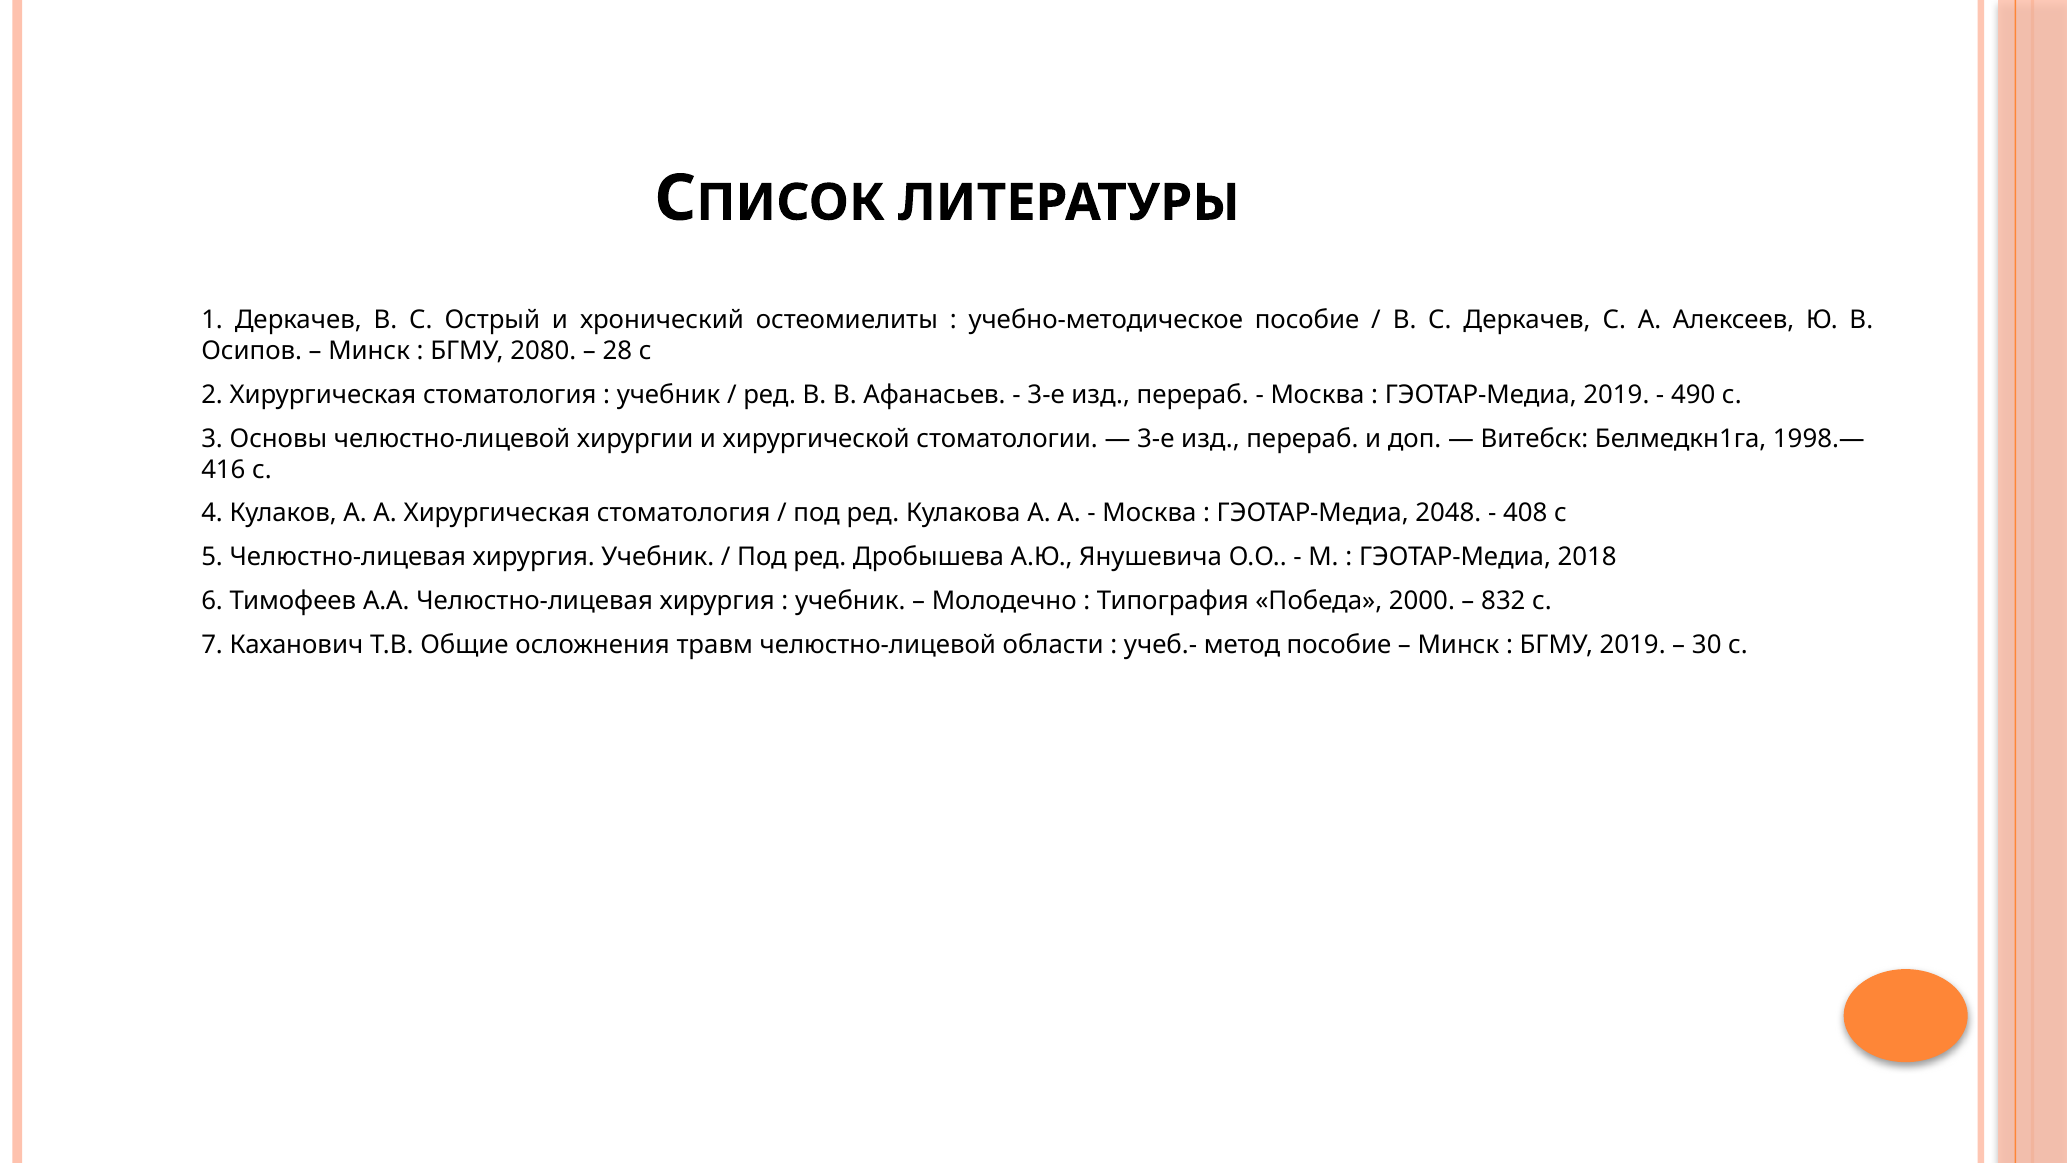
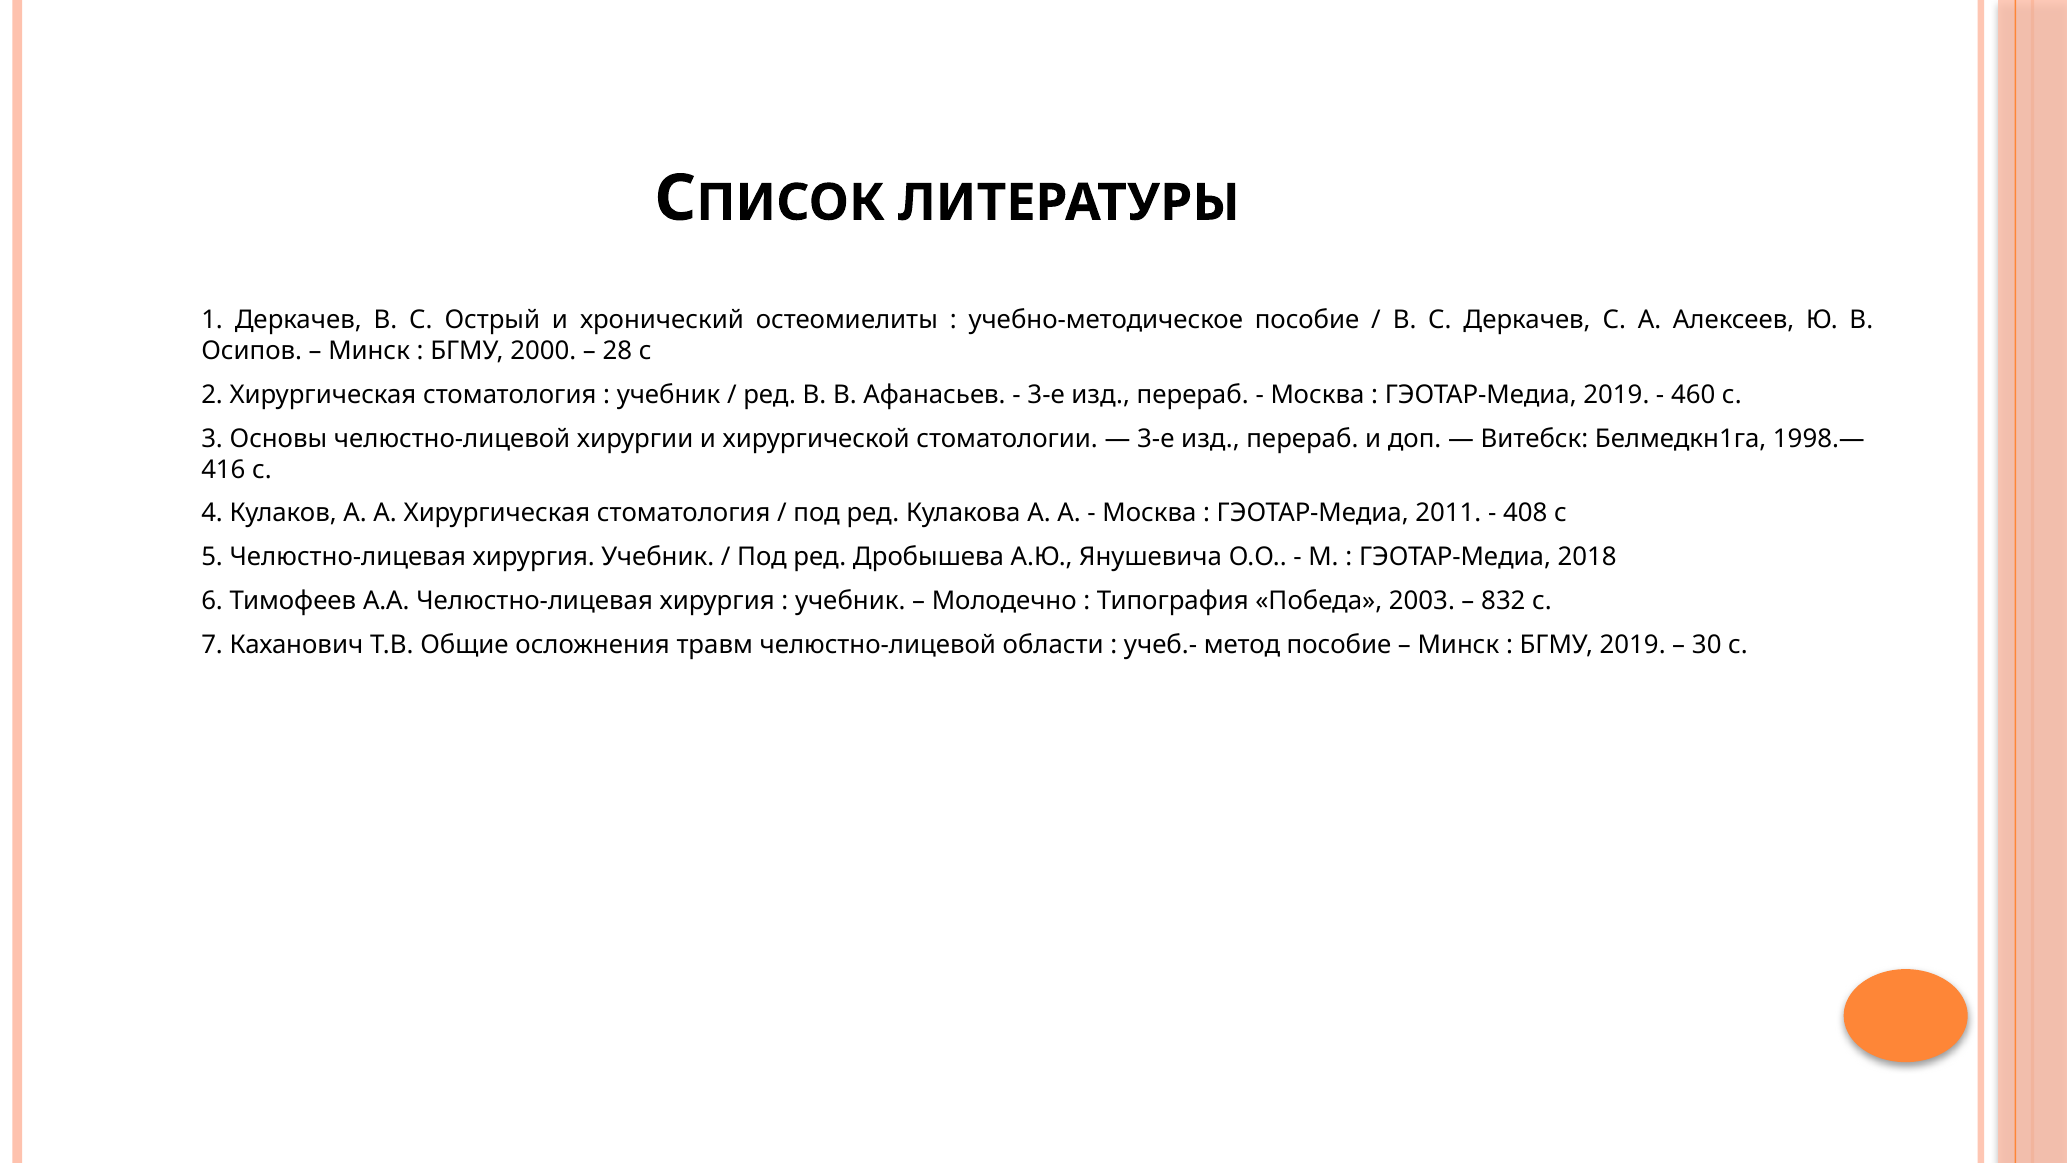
2080: 2080 -> 2000 (543, 350)
490: 490 -> 460 (1693, 394)
2048: 2048 -> 2011 (1448, 513)
2000: 2000 -> 2003 (1422, 601)
